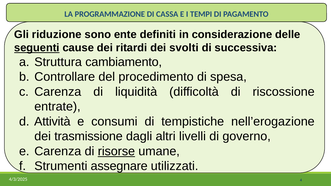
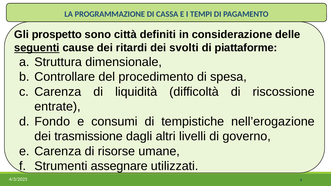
riduzione: riduzione -> prospetto (57, 35)
ente: ente -> città (125, 35)
successiva: successiva -> piattaforme (246, 48)
cambiamento: cambiamento -> dimensionale (124, 62)
Attività: Attività -> Fondo (52, 122)
risorse underline: present -> none (116, 151)
